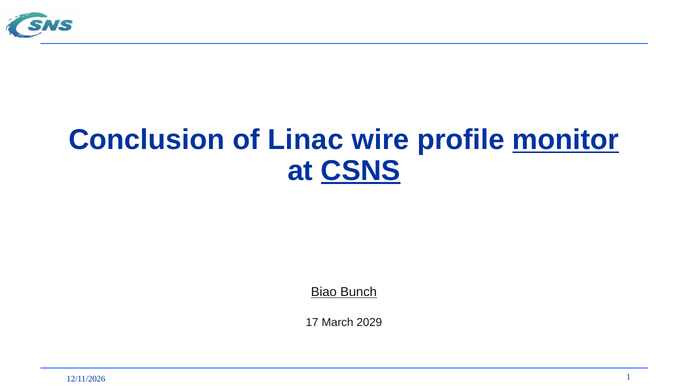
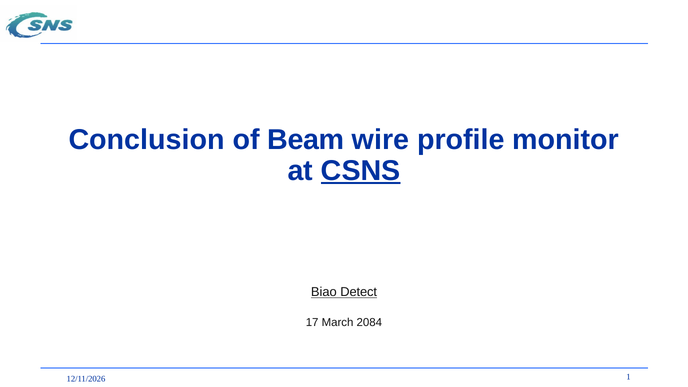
Linac: Linac -> Beam (306, 140)
monitor underline: present -> none (566, 140)
Bunch: Bunch -> Detect (359, 292)
2029: 2029 -> 2084 (369, 323)
